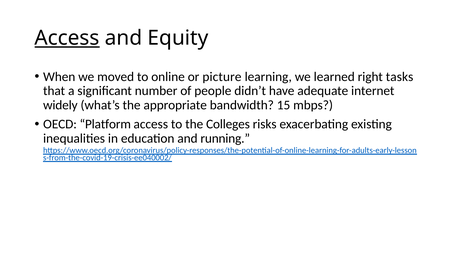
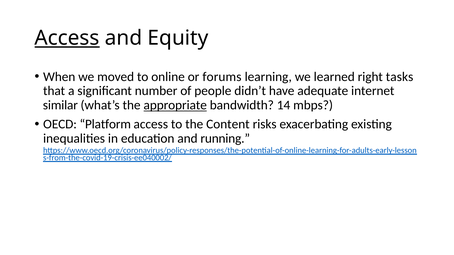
picture: picture -> forums (222, 77)
widely: widely -> similar (60, 105)
appropriate underline: none -> present (175, 105)
15: 15 -> 14 (284, 105)
Colleges: Colleges -> Content (228, 124)
